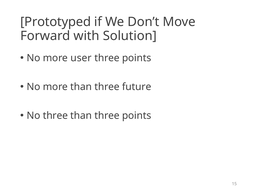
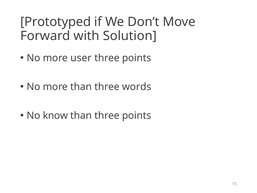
future: future -> words (137, 87)
No three: three -> know (55, 115)
